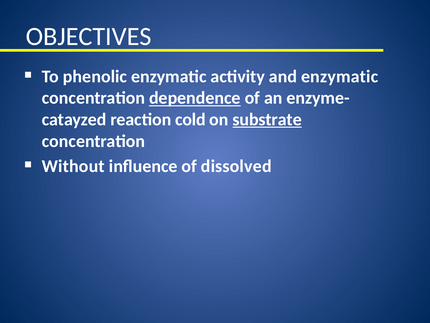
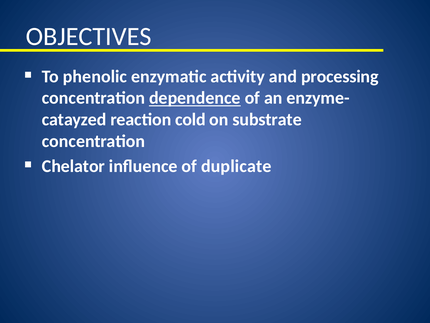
and enzymatic: enzymatic -> processing (340, 76)
substrate underline: present -> none (267, 119)
Without: Without -> Chelator (73, 166)
dissolved: dissolved -> duplicate (236, 166)
